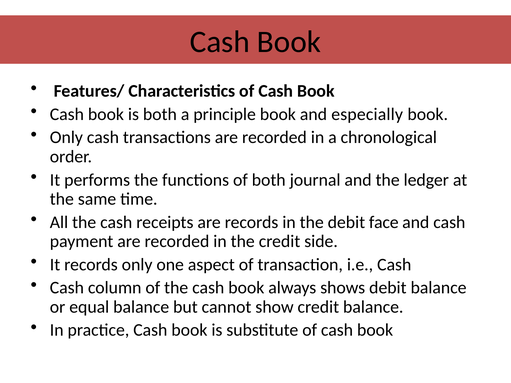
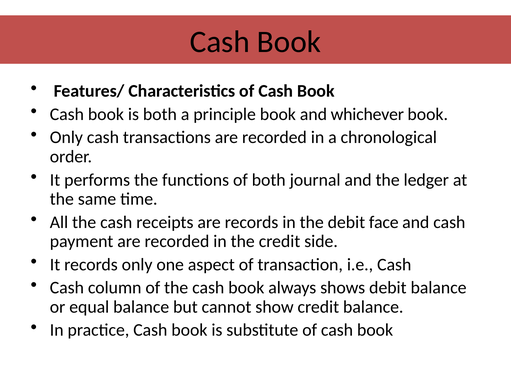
especially: especially -> whichever (367, 114)
